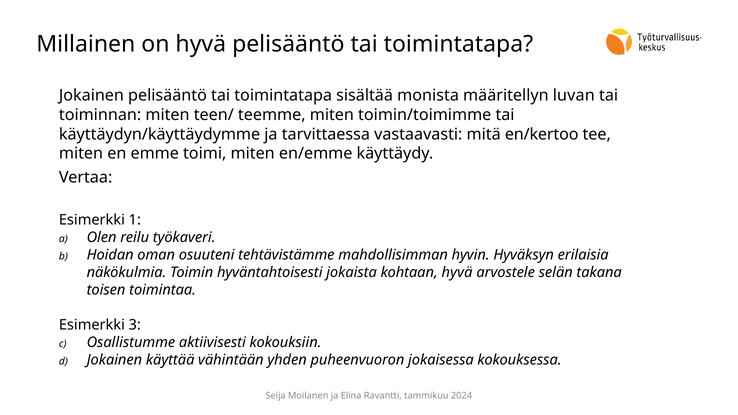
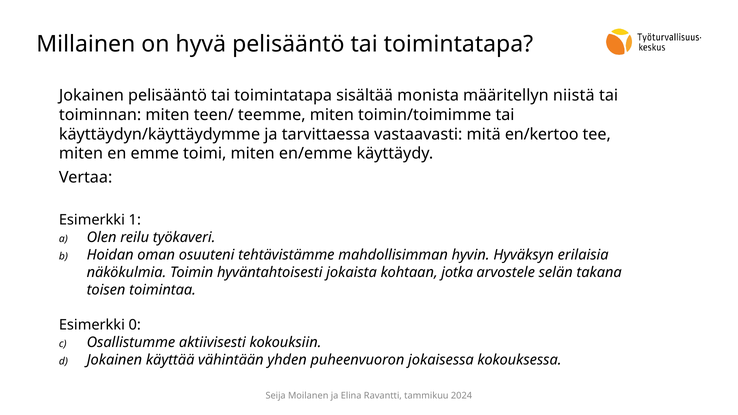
luvan: luvan -> niistä (574, 96)
kohtaan hyvä: hyvä -> jotka (457, 273)
3: 3 -> 0 (135, 325)
